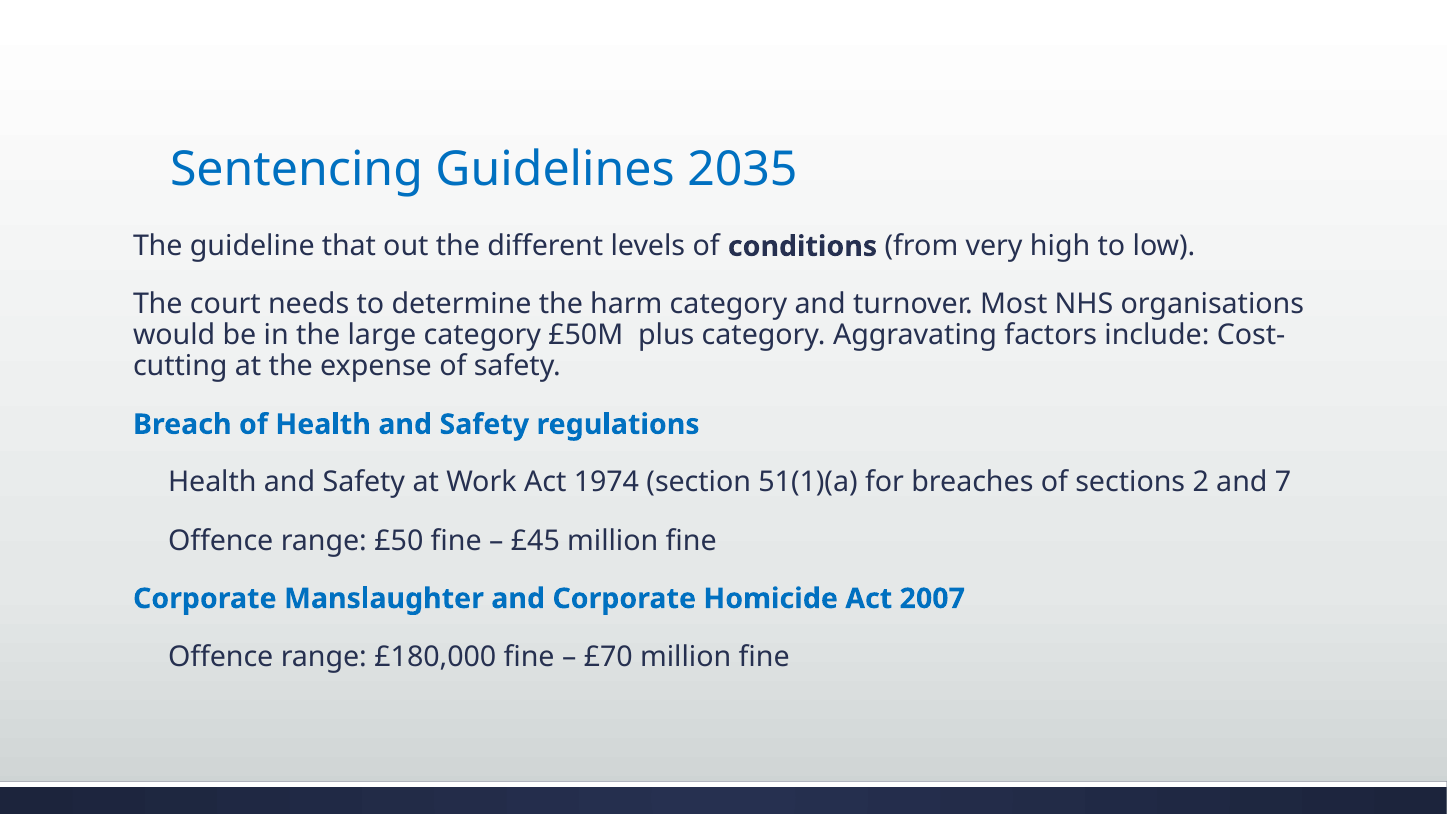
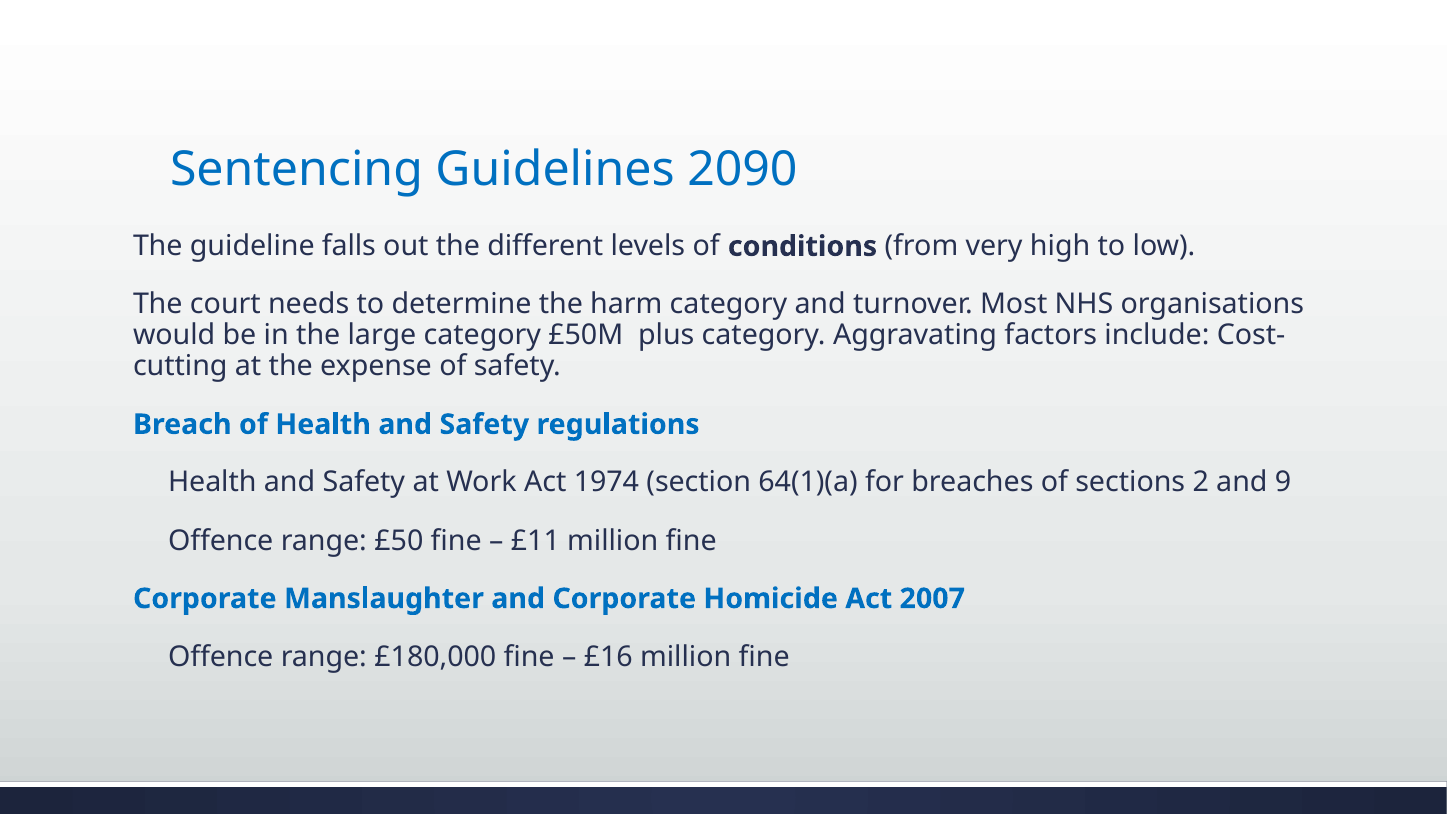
2035: 2035 -> 2090 (742, 170)
that: that -> falls (349, 246)
51(1)(a: 51(1)(a -> 64(1)(a (808, 482)
7: 7 -> 9 (1283, 482)
£45: £45 -> £11 (535, 541)
£70: £70 -> £16 (608, 657)
